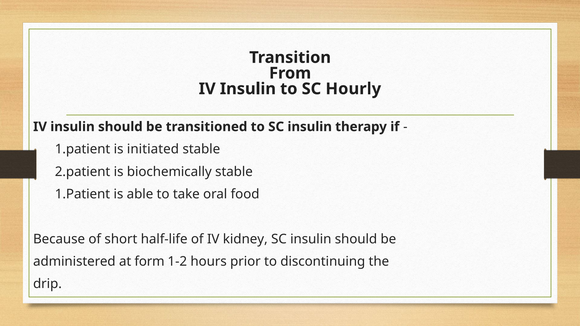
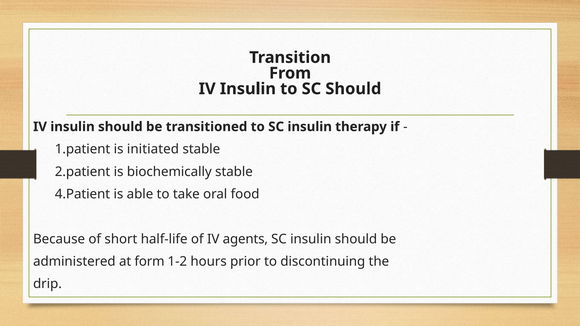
SC Hourly: Hourly -> Should (353, 89)
1.Patient: 1.Patient -> 4.Patient (82, 194)
kidney: kidney -> agents (245, 239)
